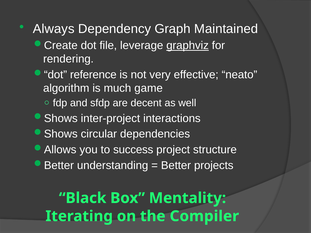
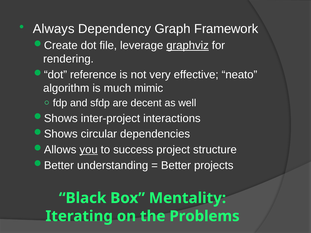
Maintained: Maintained -> Framework (226, 29)
game: game -> mimic (149, 88)
you underline: none -> present (89, 150)
Compiler: Compiler -> Problems (204, 216)
